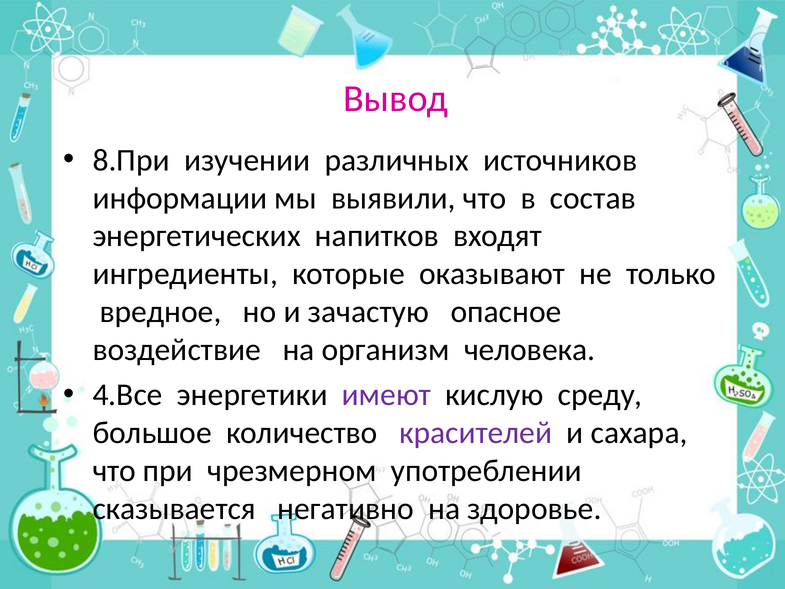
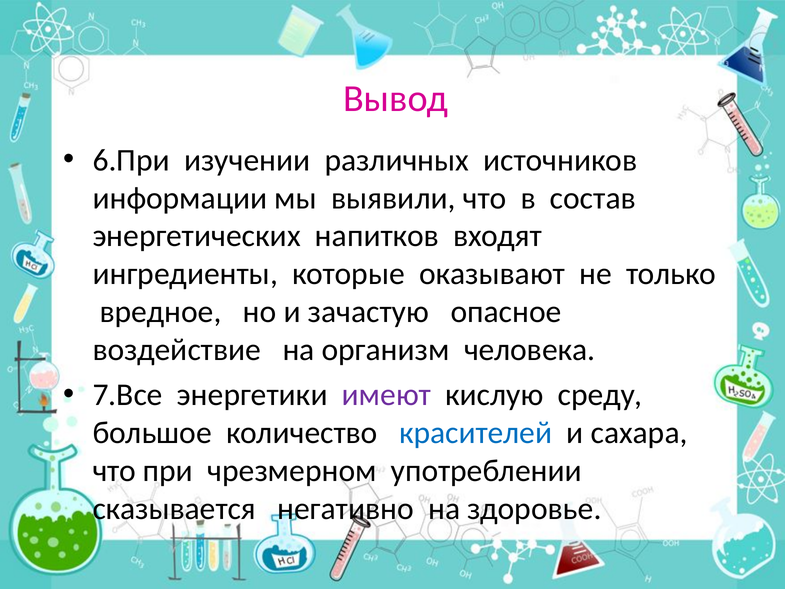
8.При: 8.При -> 6.При (131, 160)
4.Все: 4.Все -> 7.Все (128, 395)
красителей colour: purple -> blue (476, 433)
